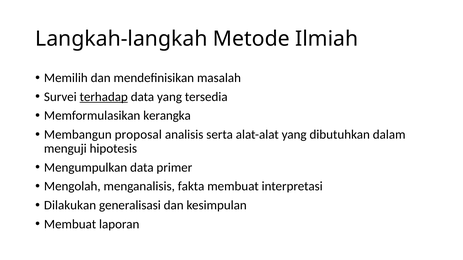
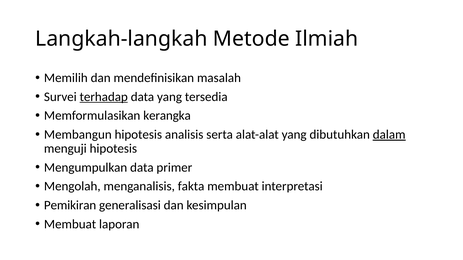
Membangun proposal: proposal -> hipotesis (138, 135)
dalam underline: none -> present (389, 135)
Dilakukan: Dilakukan -> Pemikiran (70, 206)
